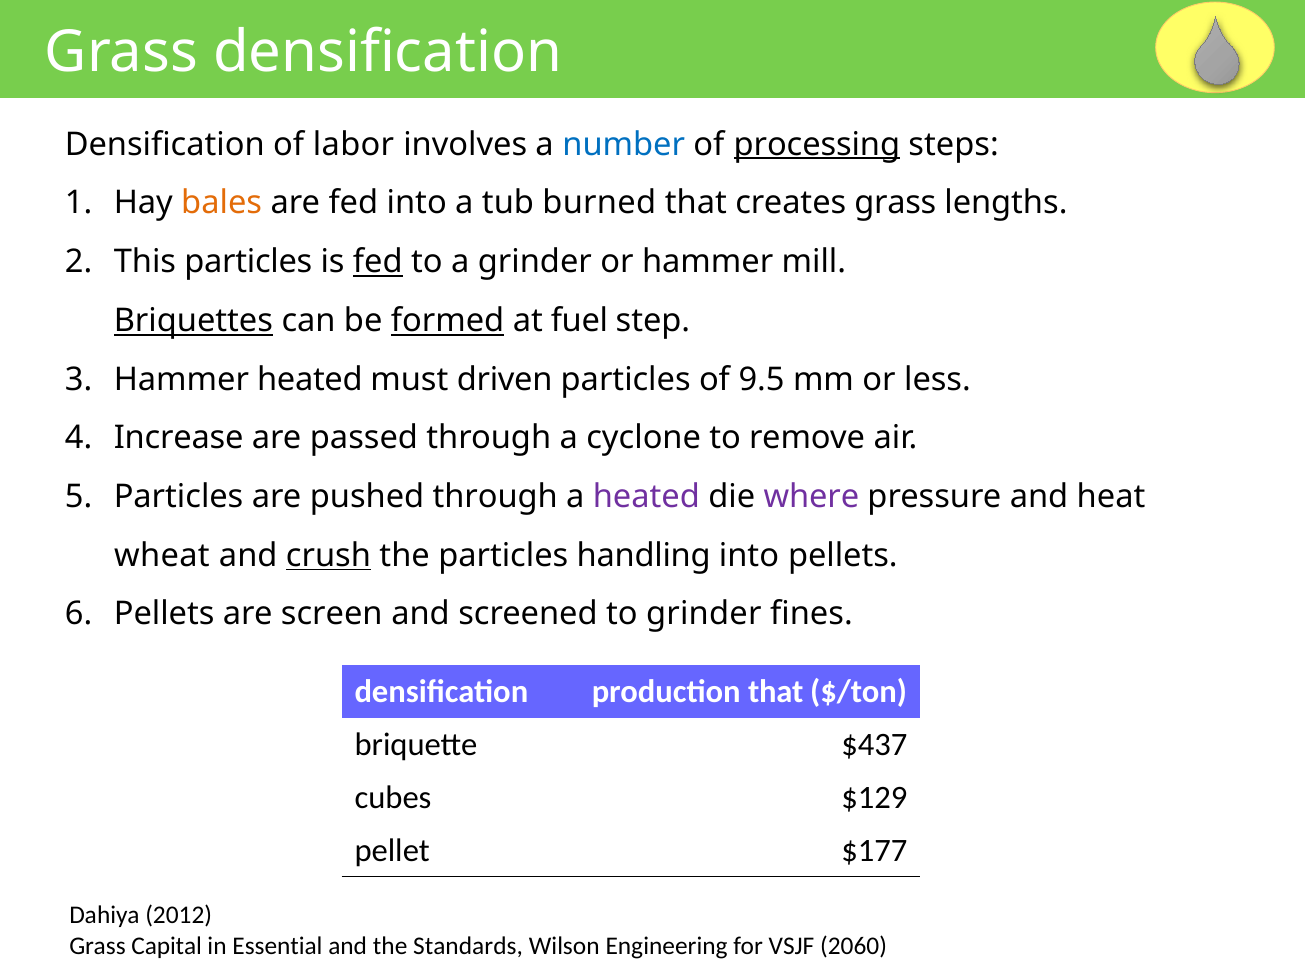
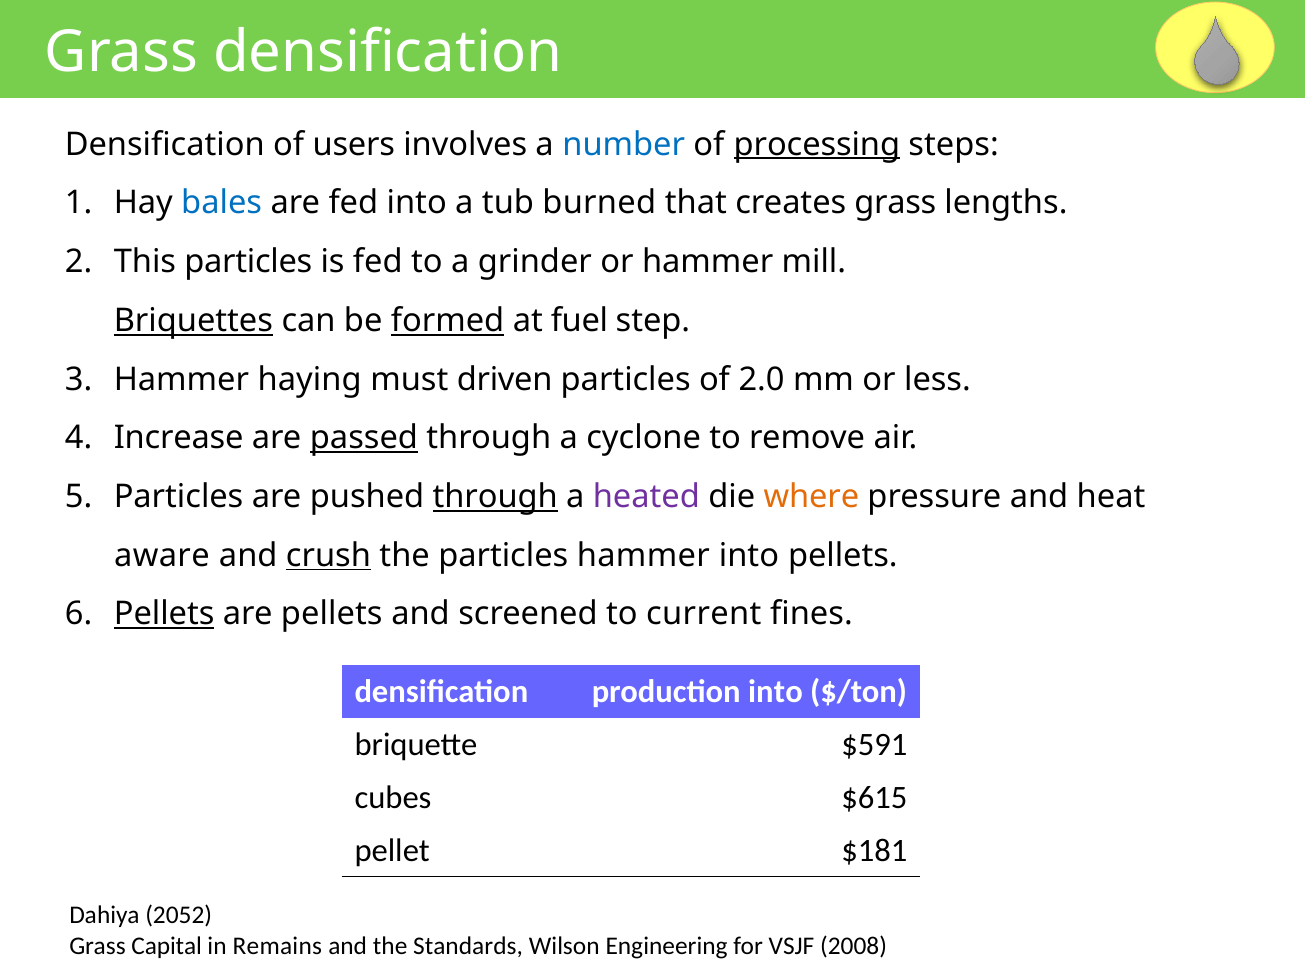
labor: labor -> users (354, 144)
bales colour: orange -> blue (222, 203)
fed underline: present -> none (378, 262)
Hammer heated: heated -> haying (310, 379)
9.5: 9.5 -> 2.0 (762, 379)
passed underline: none -> present (364, 438)
through underline: none -> present (495, 497)
where colour: purple -> orange (811, 497)
wheat: wheat -> aware (162, 555)
particles handling: handling -> hammer (643, 555)
Pellets underline: none -> present (164, 614)
are screen: screen -> pellets (332, 614)
to grinder: grinder -> current (704, 614)
production that: that -> into (775, 692)
$437: $437 -> $591 (874, 744)
$129: $129 -> $615 (874, 797)
$177: $177 -> $181 (874, 850)
2012: 2012 -> 2052 (179, 915)
Essential: Essential -> Remains (277, 946)
2060: 2060 -> 2008 (854, 946)
